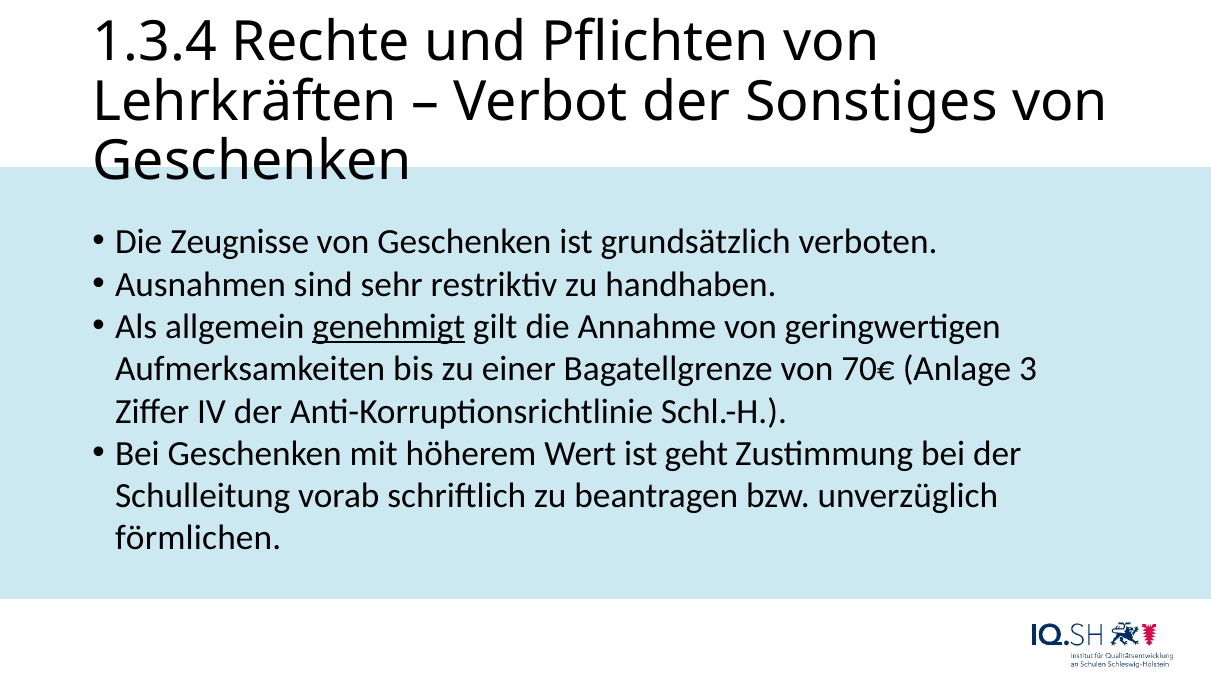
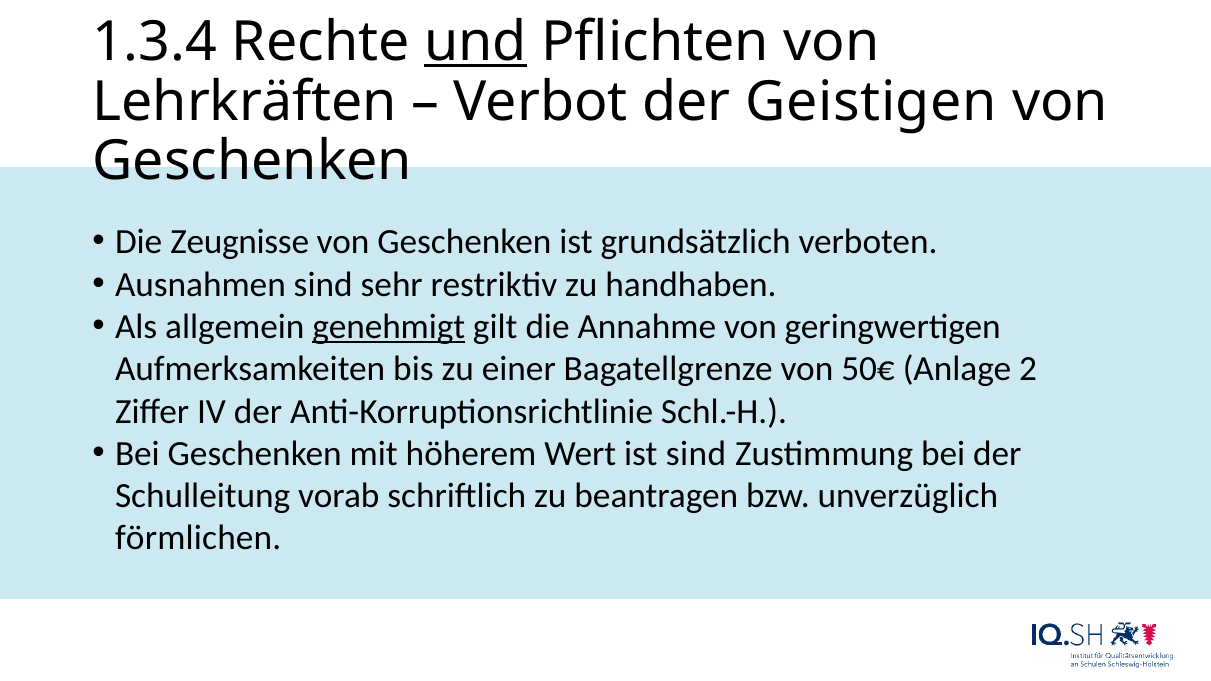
und underline: none -> present (475, 42)
Sonstiges: Sonstiges -> Geistigen (871, 102)
70€: 70€ -> 50€ (868, 369)
3: 3 -> 2 (1028, 369)
ist geht: geht -> sind (696, 454)
